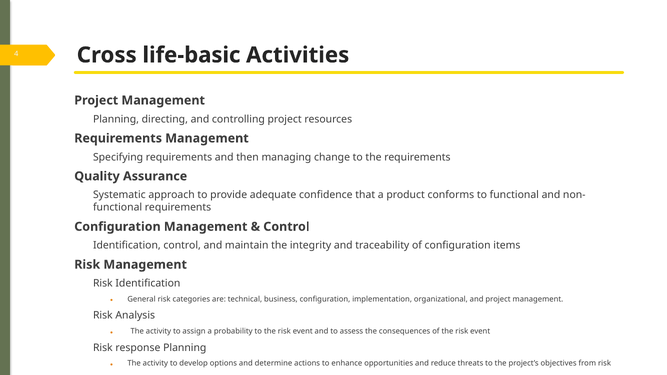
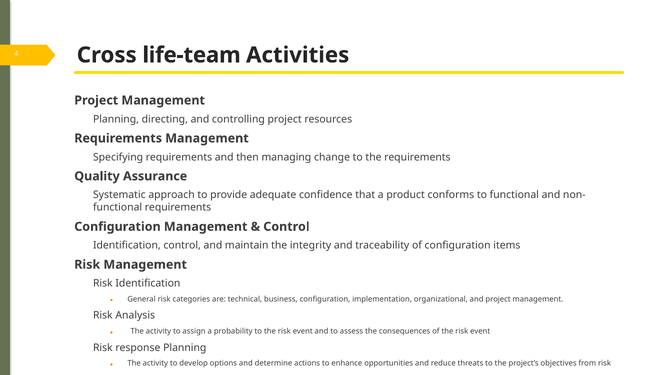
life-basic: life-basic -> life-team (192, 55)
